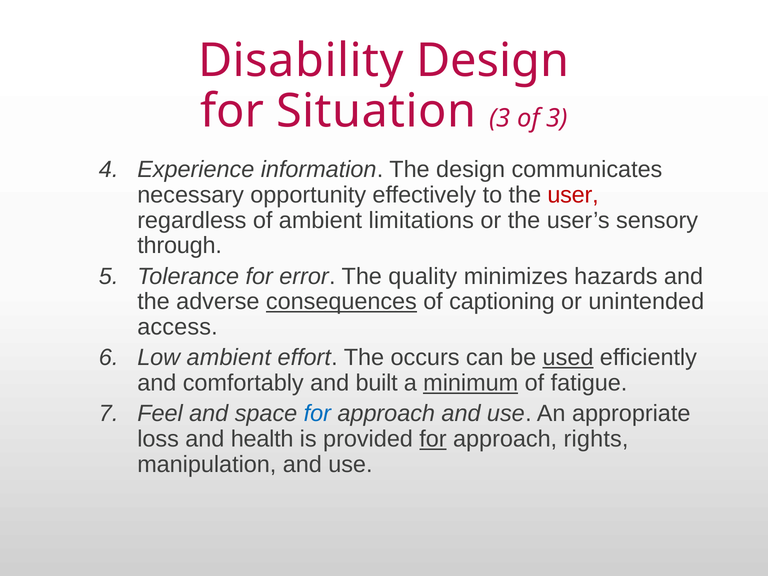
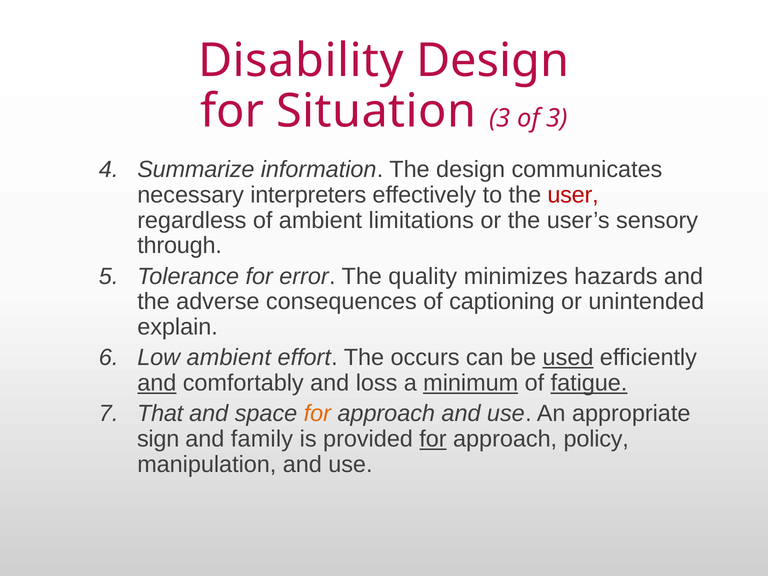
Experience: Experience -> Summarize (196, 170)
opportunity: opportunity -> interpreters (308, 195)
consequences underline: present -> none (341, 302)
access: access -> explain (178, 327)
and underline: none -> present (157, 383)
built: built -> loss (377, 383)
fatigue underline: none -> present (589, 383)
Feel: Feel -> That (160, 414)
for colour: blue -> orange (317, 414)
loss: loss -> sign (158, 439)
health: health -> family (262, 439)
rights: rights -> policy (596, 439)
